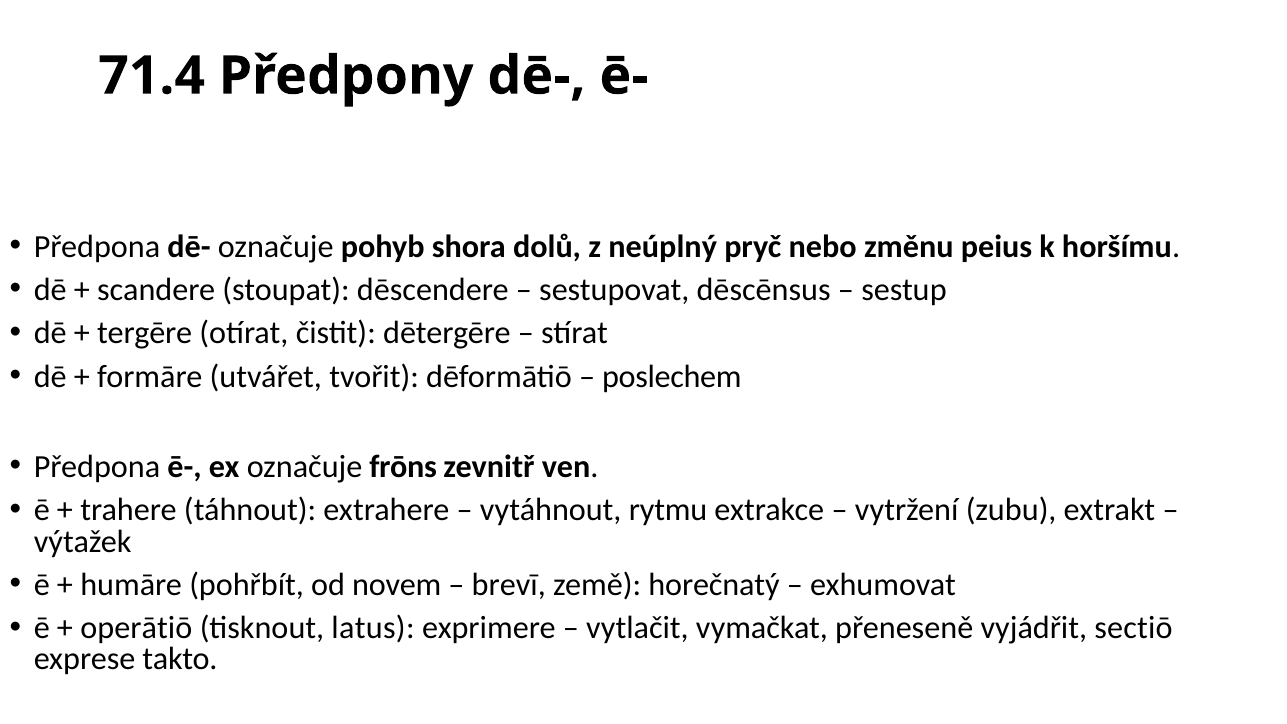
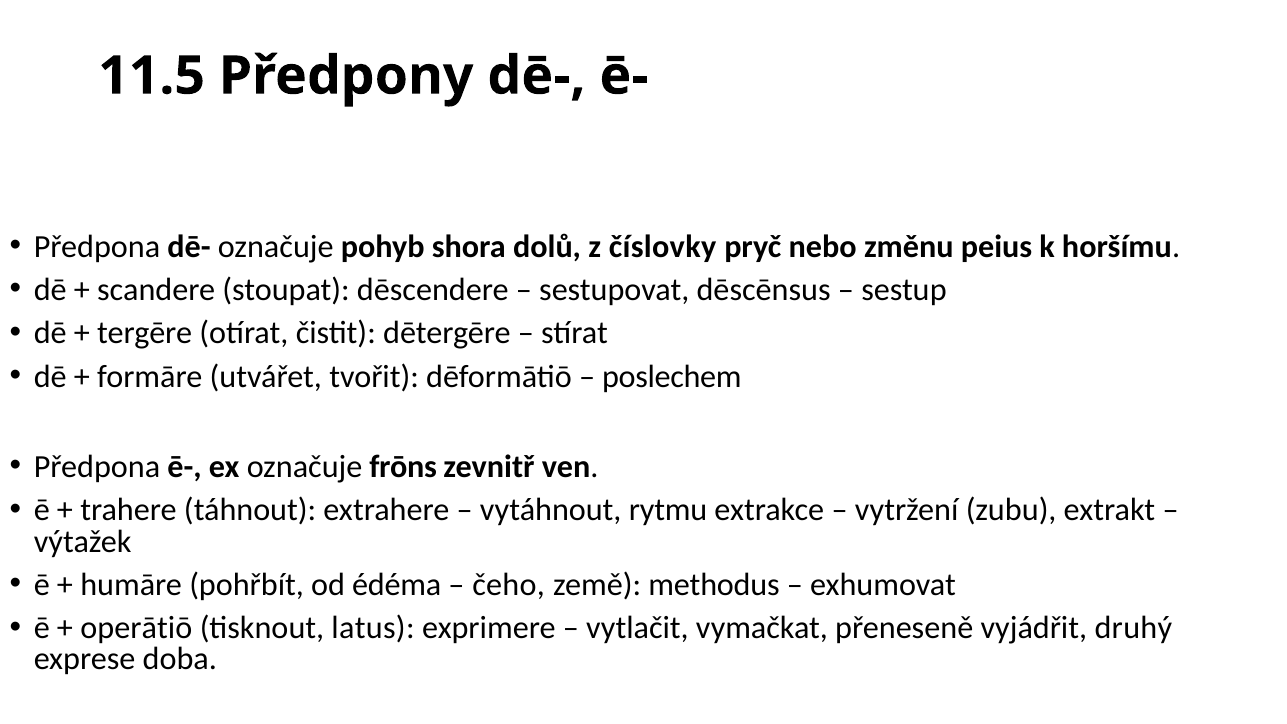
71.4: 71.4 -> 11.5 (152, 76)
neúplný: neúplný -> číslovky (663, 247)
novem: novem -> édéma (397, 585)
brevī: brevī -> čeho (509, 585)
horečnatý: horečnatý -> methodus (714, 585)
sectiō: sectiō -> druhý (1133, 628)
takto: takto -> doba (180, 659)
